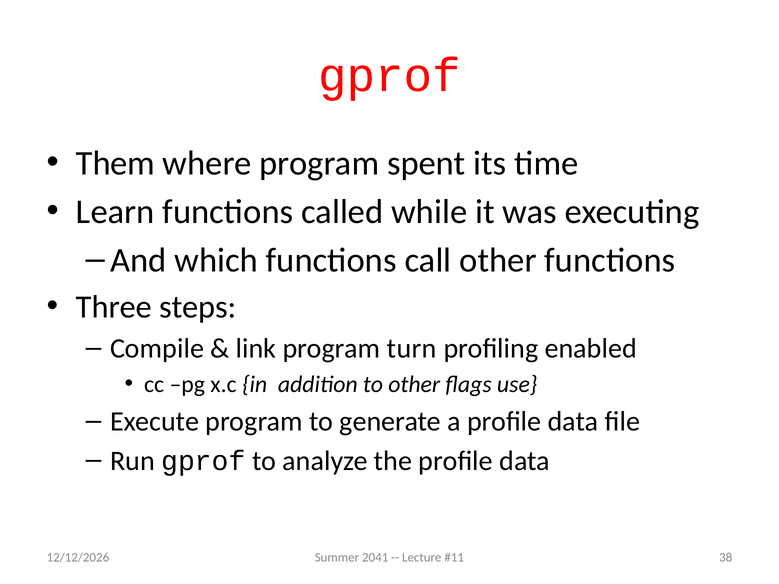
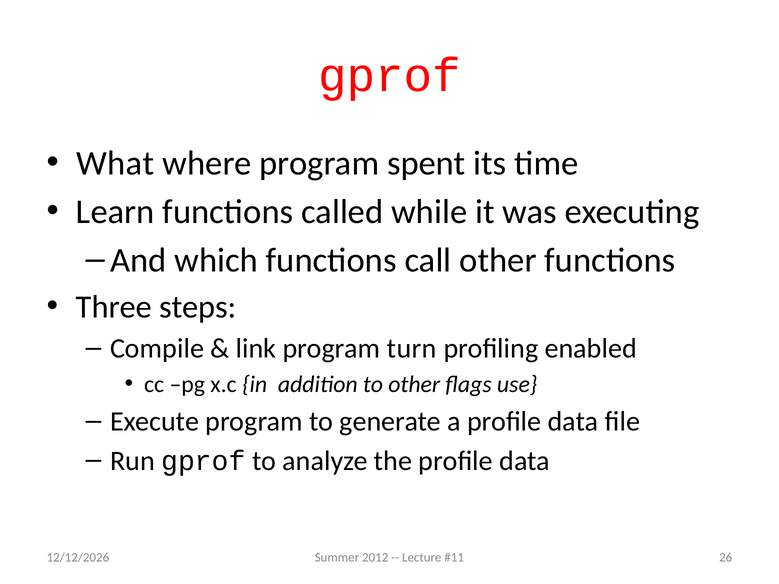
Them: Them -> What (115, 163)
38: 38 -> 26 (726, 558)
2041: 2041 -> 2012 (375, 558)
